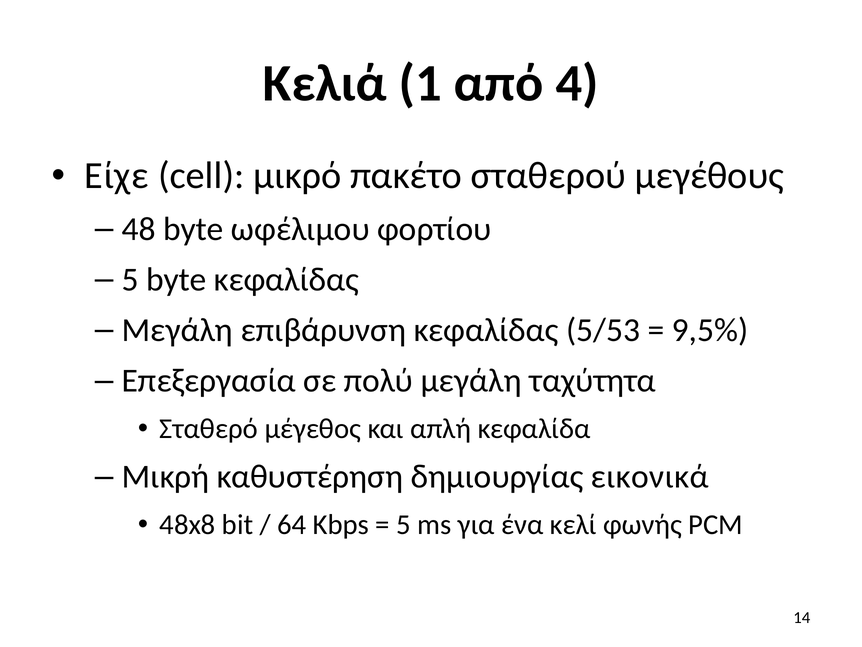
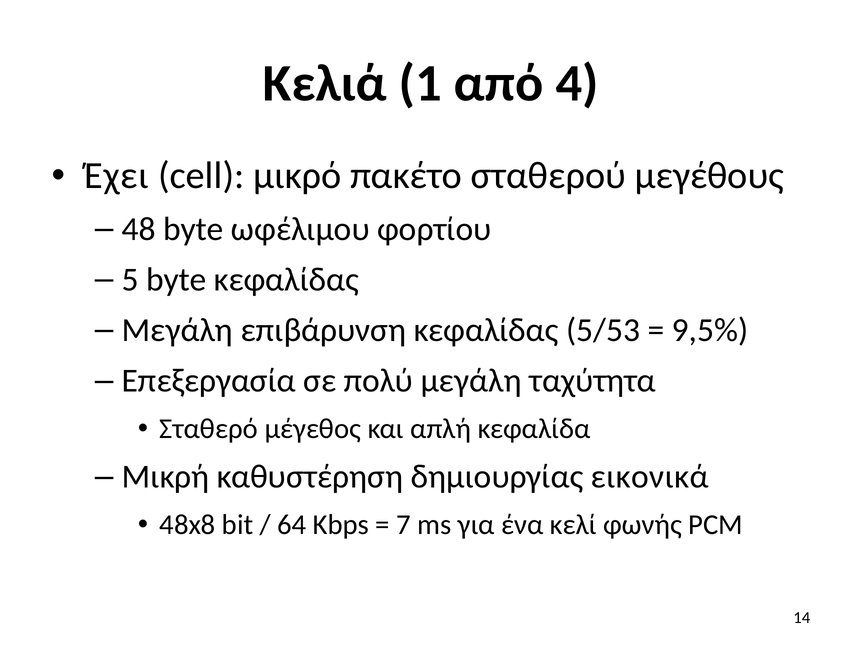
Είχε: Είχε -> Έχει (116, 176)
5: 5 -> 7 (404, 524)
